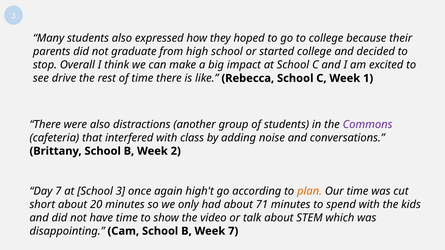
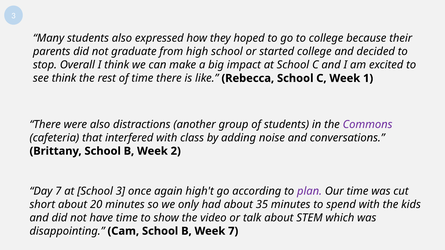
see drive: drive -> think (64, 78)
plan colour: orange -> purple (310, 191)
71: 71 -> 35 (262, 205)
